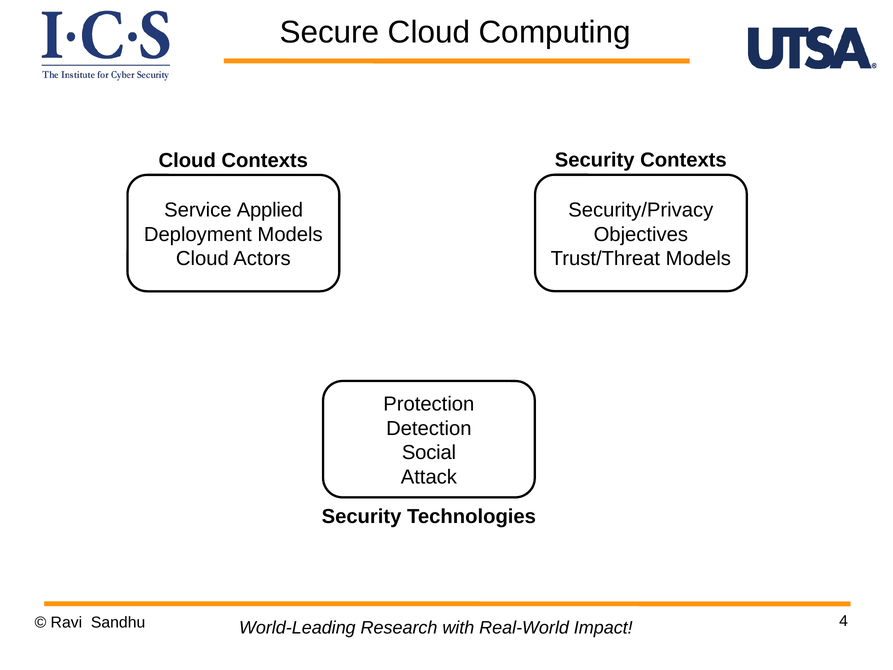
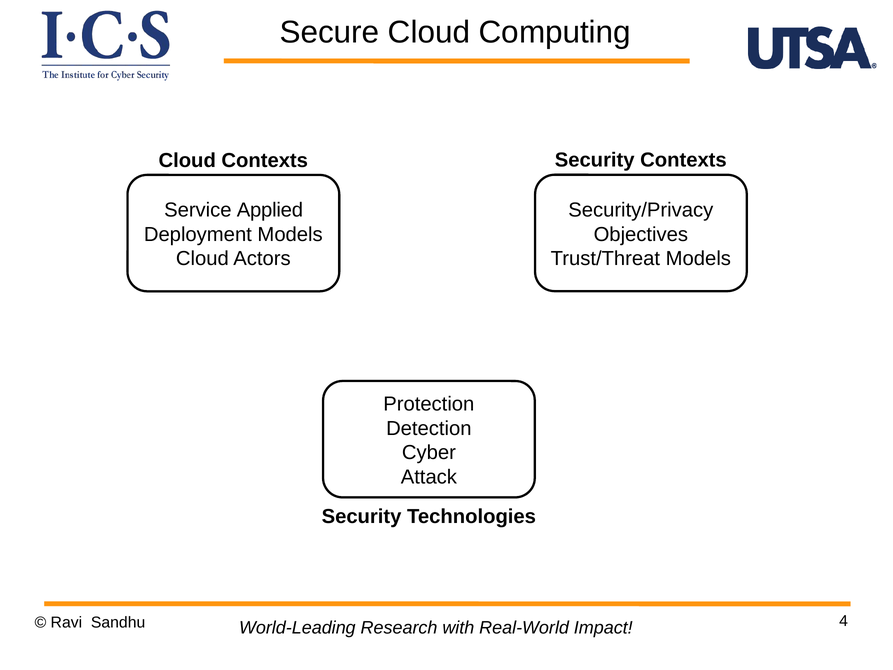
Social: Social -> Cyber (429, 453)
